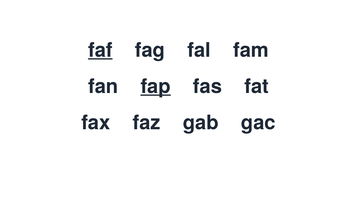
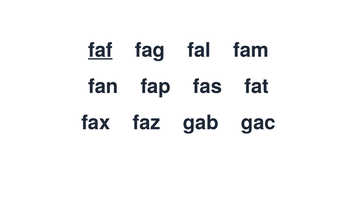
fap underline: present -> none (156, 86)
